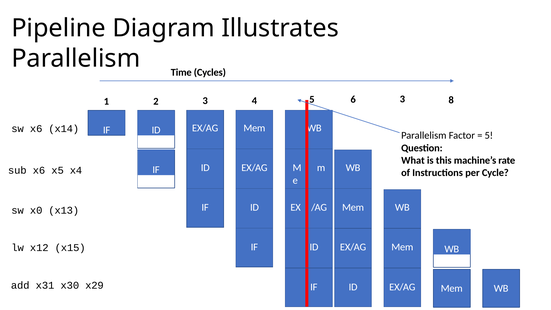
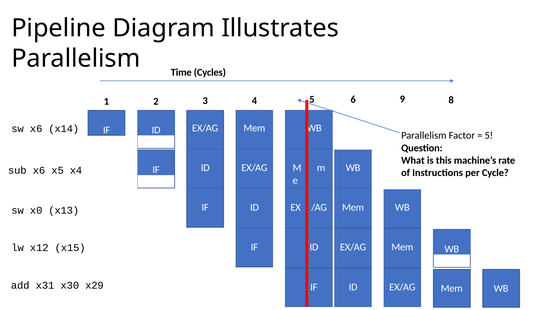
3: 3 -> 9 (402, 99)
